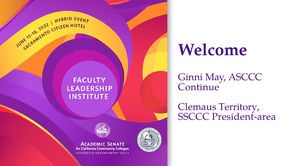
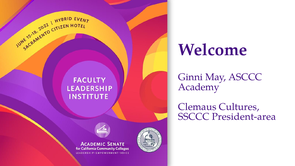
Continue: Continue -> Academy (199, 87)
Territory: Territory -> Cultures (239, 107)
